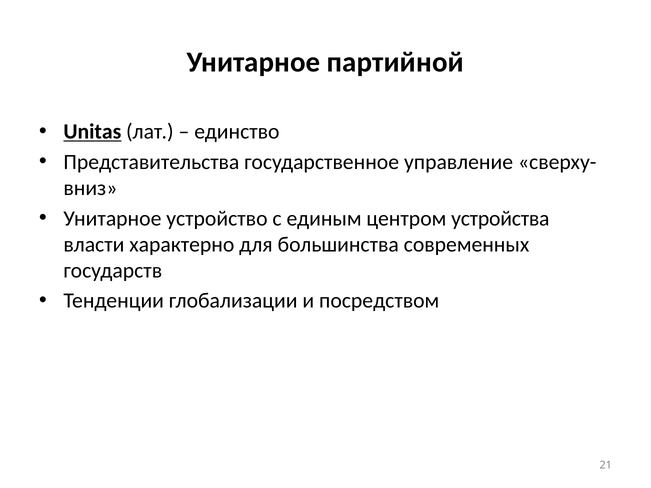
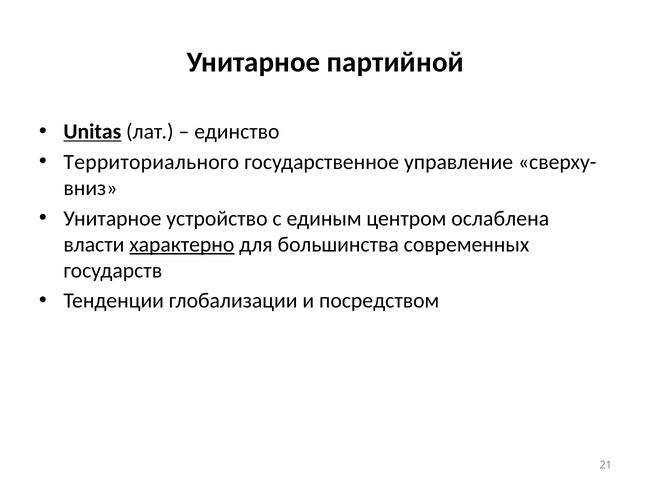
Представительства: Представительства -> Территориального (151, 162)
устройства: устройства -> ослаблена (500, 219)
характерно underline: none -> present (182, 245)
